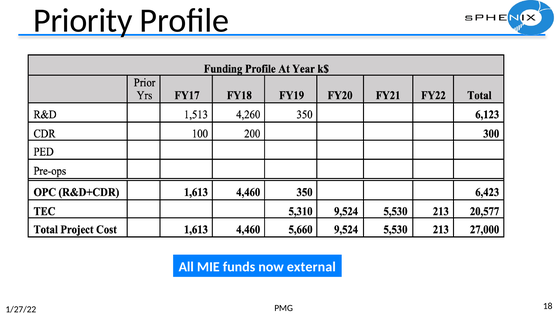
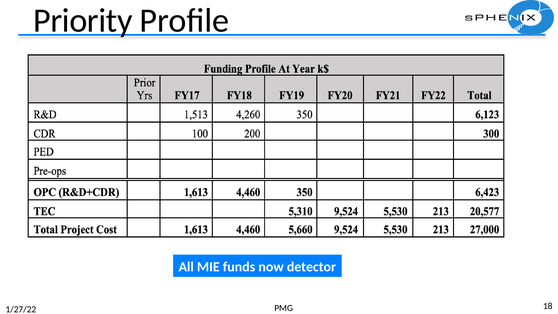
external: external -> detector (311, 267)
